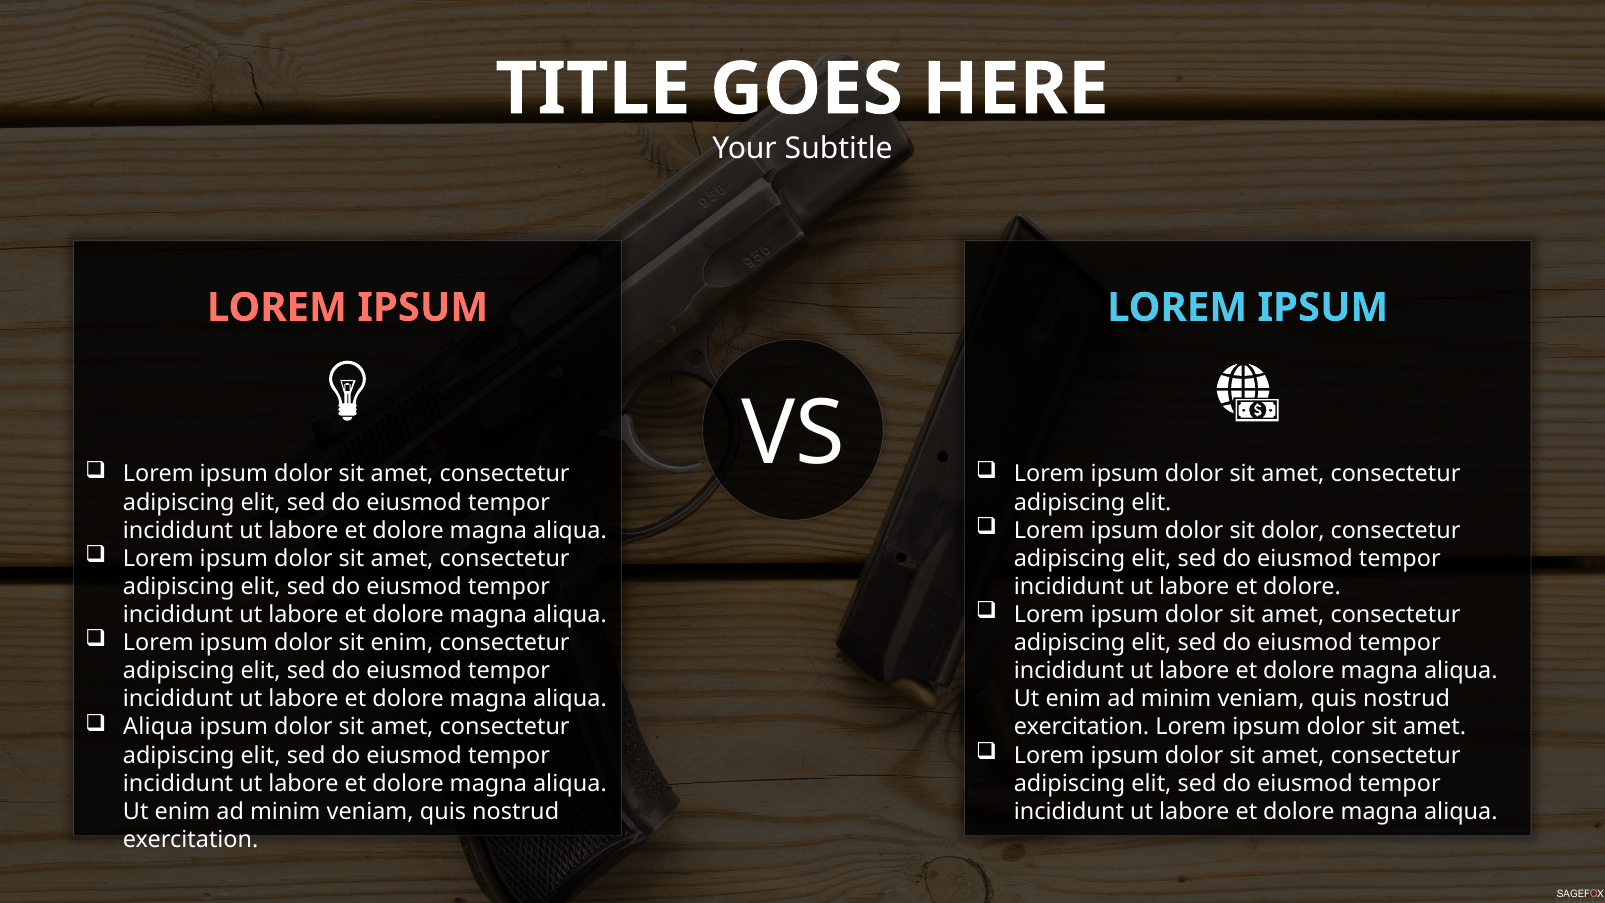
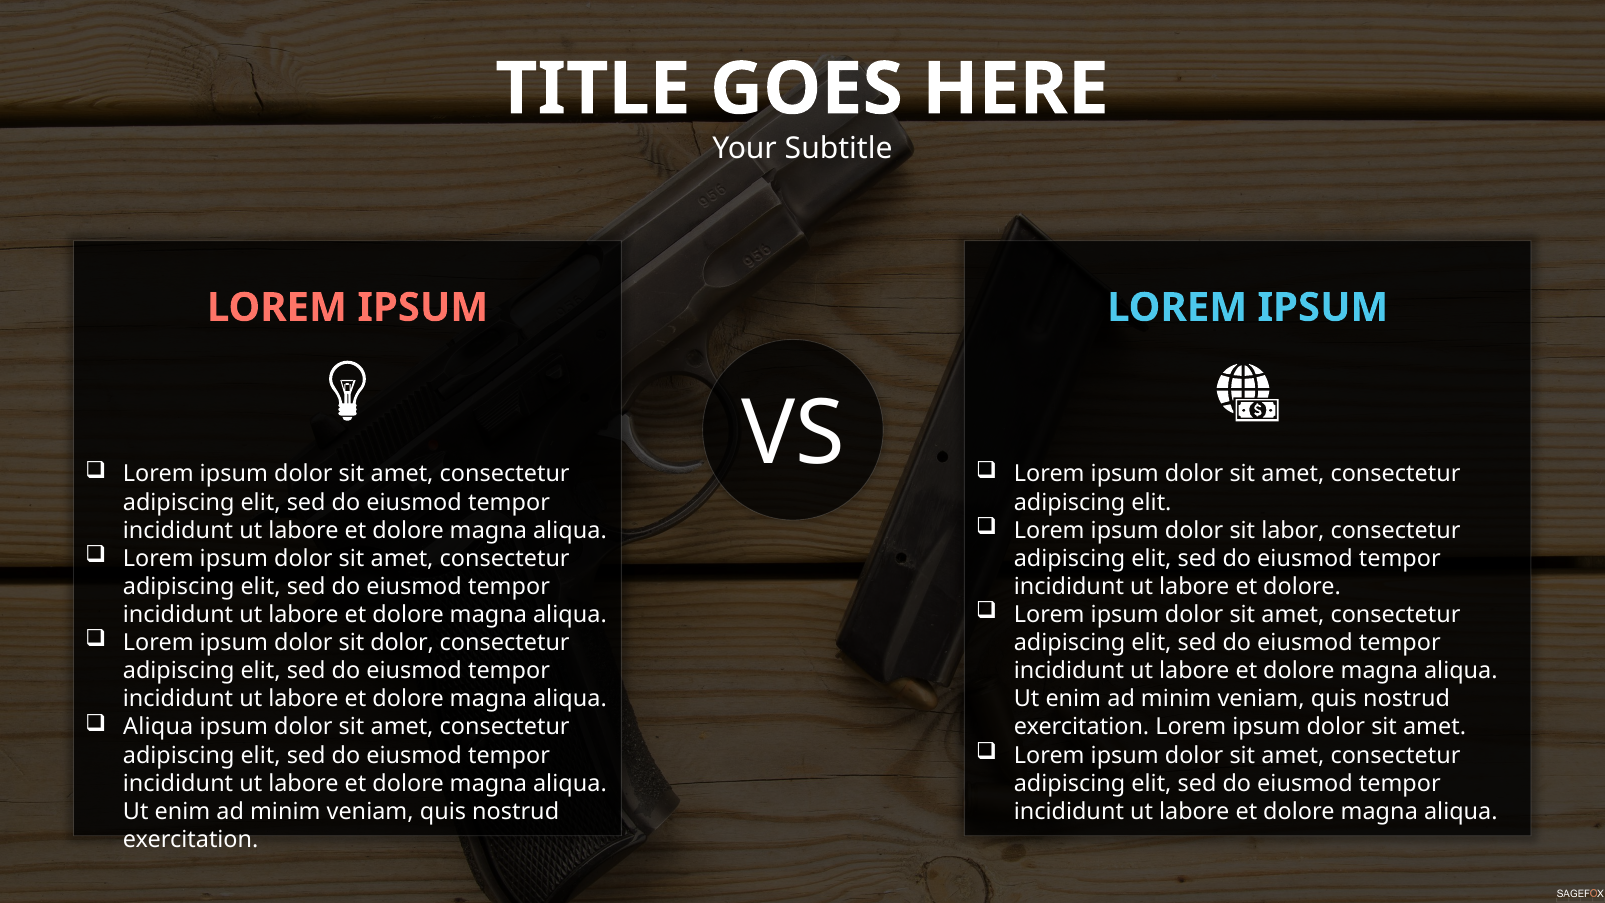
sit dolor: dolor -> labor (1293, 530)
sit enim: enim -> dolor (402, 643)
